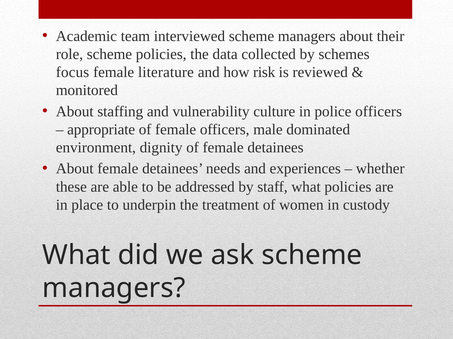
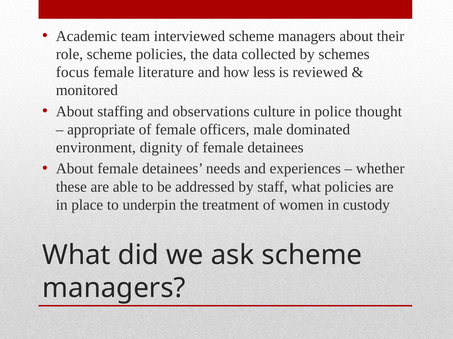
risk: risk -> less (264, 72)
vulnerability: vulnerability -> observations (211, 112)
police officers: officers -> thought (379, 112)
